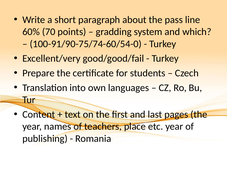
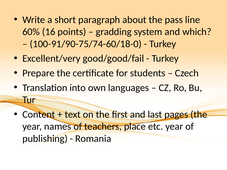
70: 70 -> 16 (49, 32)
100-91/90-75/74-60/54-0: 100-91/90-75/74-60/54-0 -> 100-91/90-75/74-60/18-0 (86, 44)
